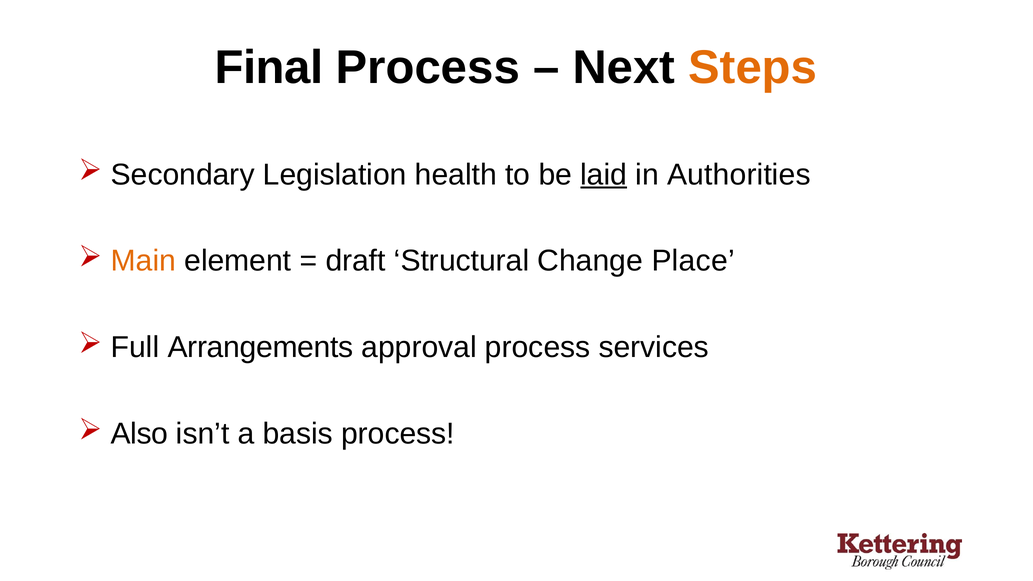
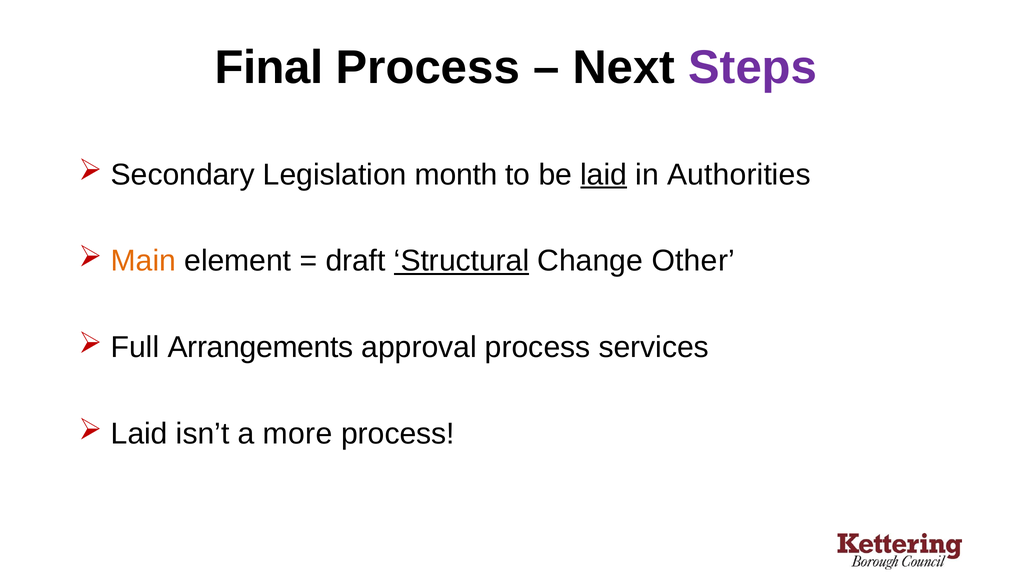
Steps colour: orange -> purple (753, 68)
health: health -> month (456, 175)
Structural underline: none -> present (462, 261)
Place: Place -> Other (693, 261)
Also: Also -> Laid (139, 434)
basis: basis -> more (298, 434)
